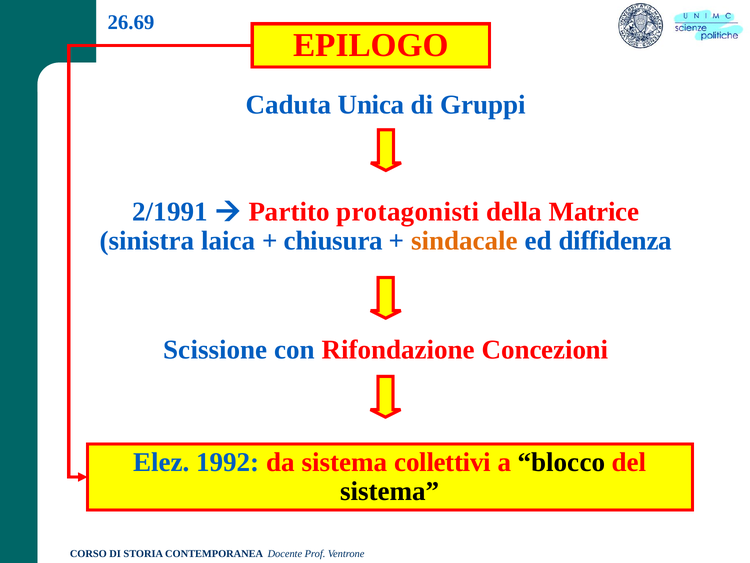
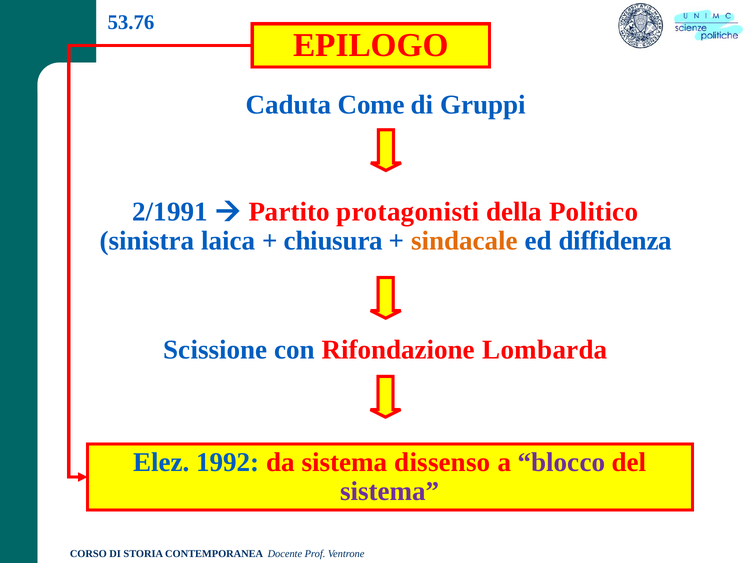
26.69: 26.69 -> 53.76 (131, 22)
Unica: Unica -> Come (371, 105)
Matrice: Matrice -> Politico (594, 212)
Concezioni: Concezioni -> Lombarda (545, 349)
collettivi: collettivi -> dissenso (442, 462)
blocco colour: black -> purple (561, 462)
sistema colour: black -> purple (390, 491)
